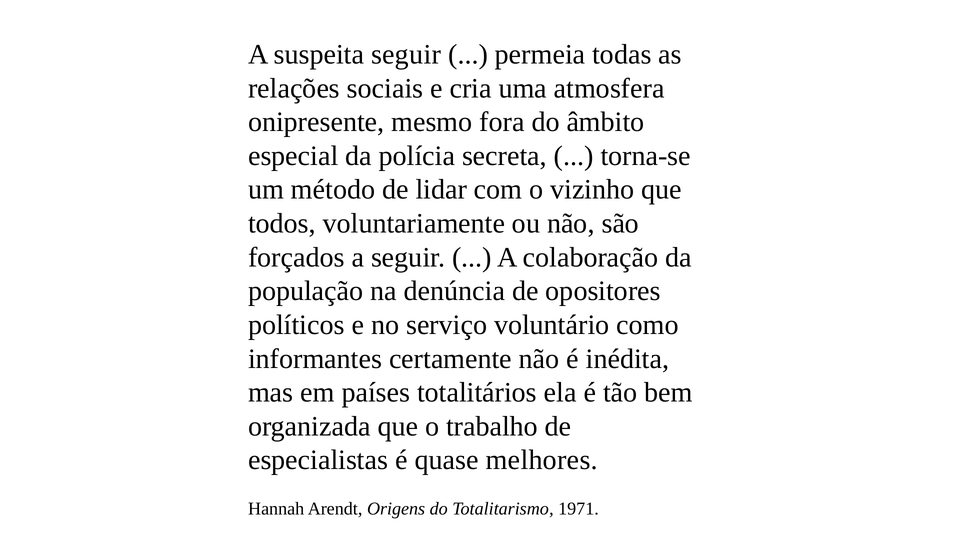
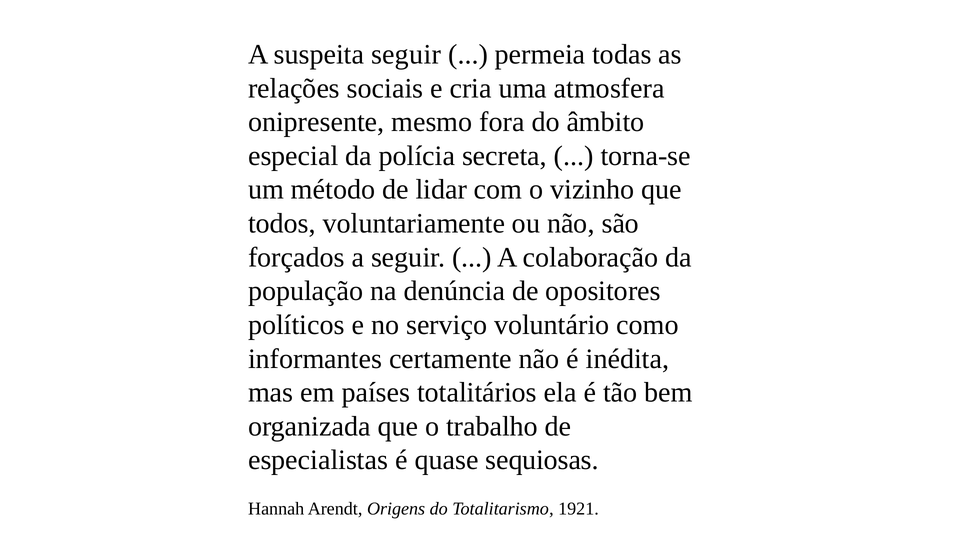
melhores: melhores -> sequiosas (542, 459)
1971: 1971 -> 1921 (578, 508)
